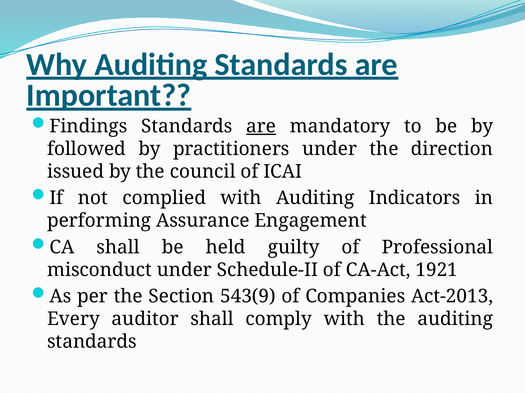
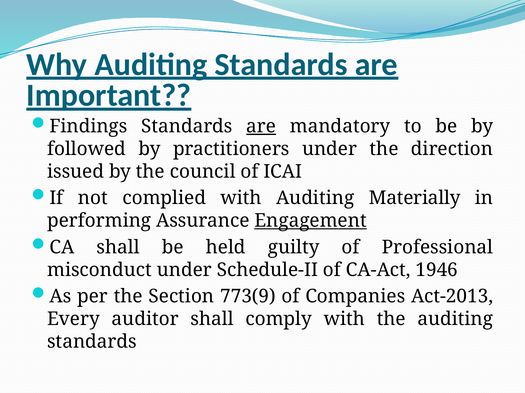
Indicators: Indicators -> Materially (415, 198)
Engagement underline: none -> present (311, 221)
1921: 1921 -> 1946 (437, 270)
543(9: 543(9 -> 773(9 (248, 297)
